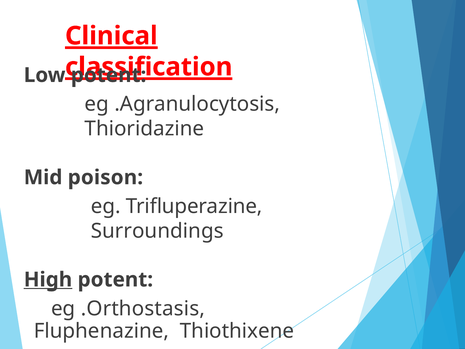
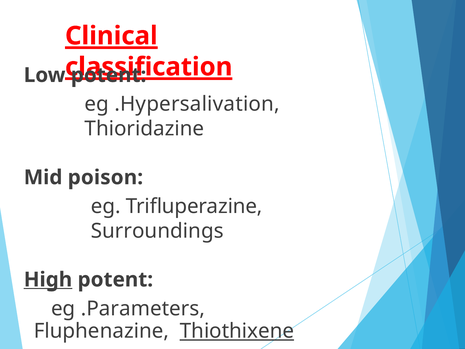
.Agranulocytosis: .Agranulocytosis -> .Hypersalivation (197, 104)
.Orthostasis: .Orthostasis -> .Parameters (143, 309)
Thiothixene underline: none -> present (237, 331)
